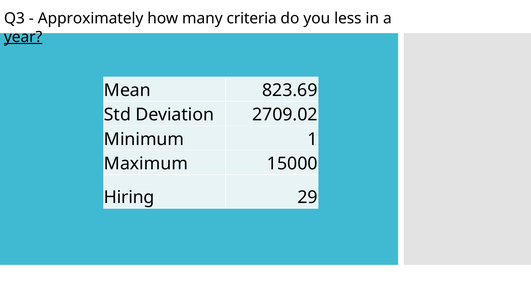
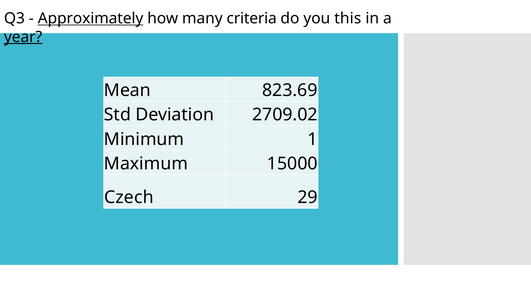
Approximately underline: none -> present (91, 18)
less: less -> this (348, 18)
Hiring: Hiring -> Czech (129, 198)
